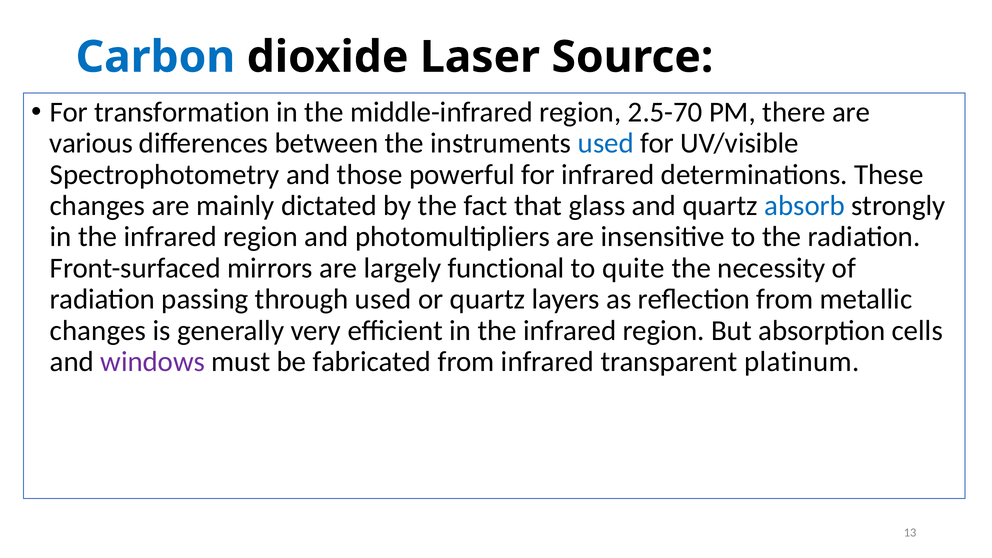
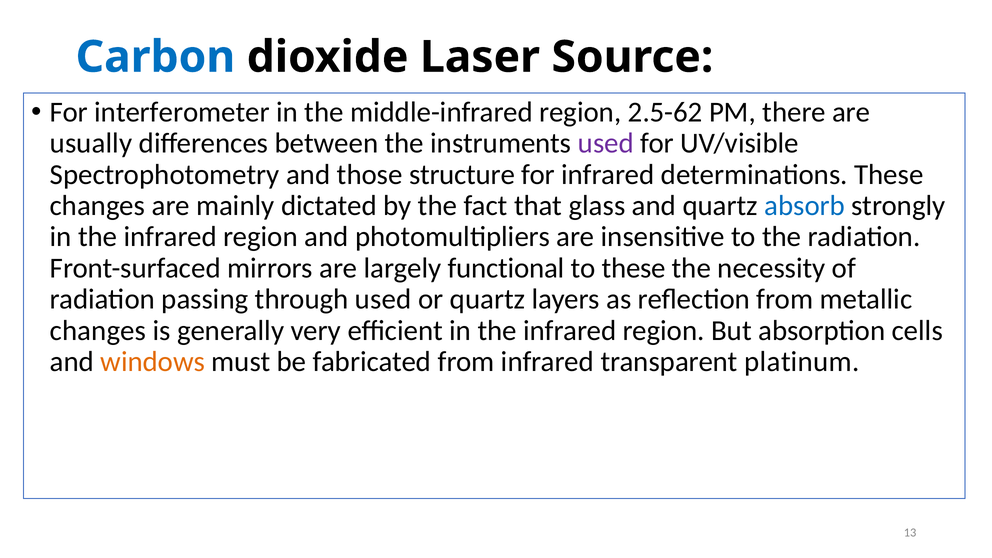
transformation: transformation -> interferometer (182, 112)
2.5-70: 2.5-70 -> 2.5-62 (665, 112)
various: various -> usually (91, 143)
used colour: blue -> purple (606, 143)
powerful: powerful -> structure (462, 175)
to quite: quite -> these (634, 268)
windows colour: purple -> orange (153, 362)
